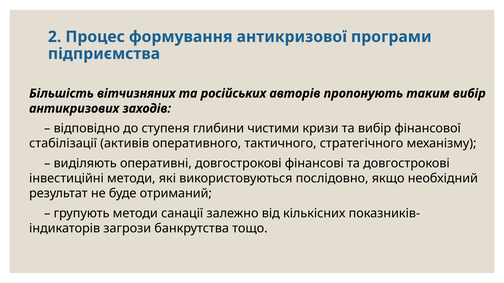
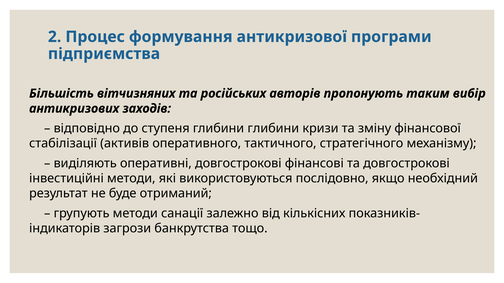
глибини чистими: чистими -> глибини (273, 129)
та вибір: вибір -> зміну (375, 129)
